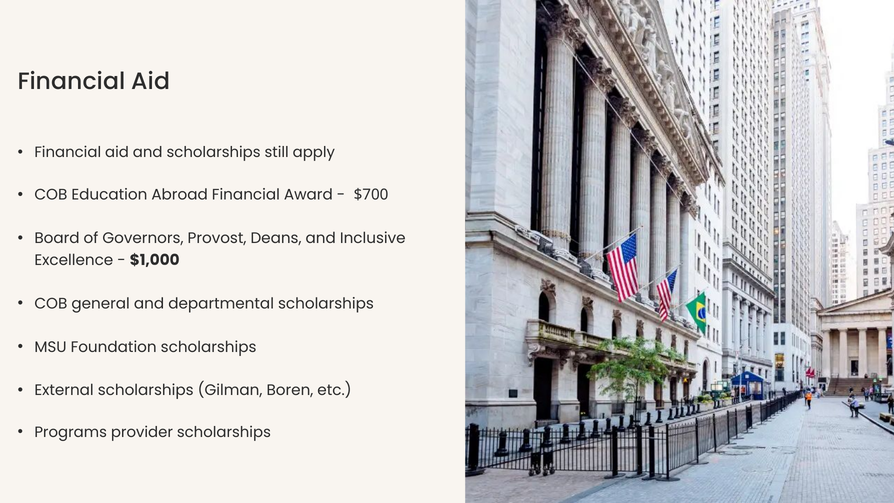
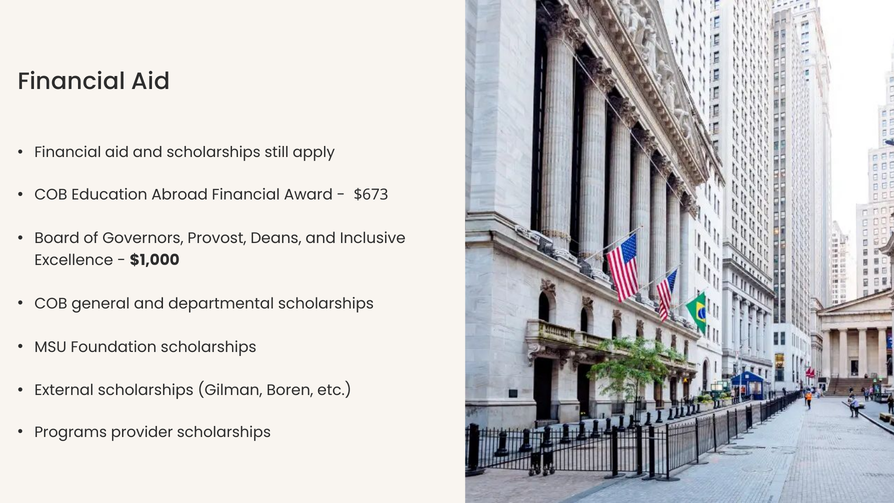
$700: $700 -> $673 (371, 195)
